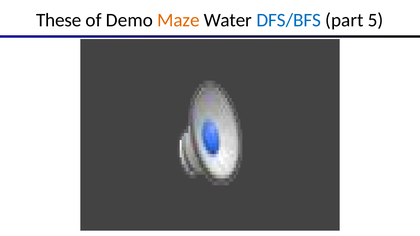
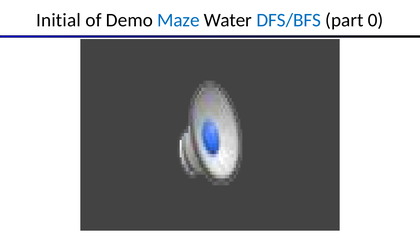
These: These -> Initial (59, 20)
Maze colour: orange -> blue (178, 20)
5: 5 -> 0 (376, 20)
